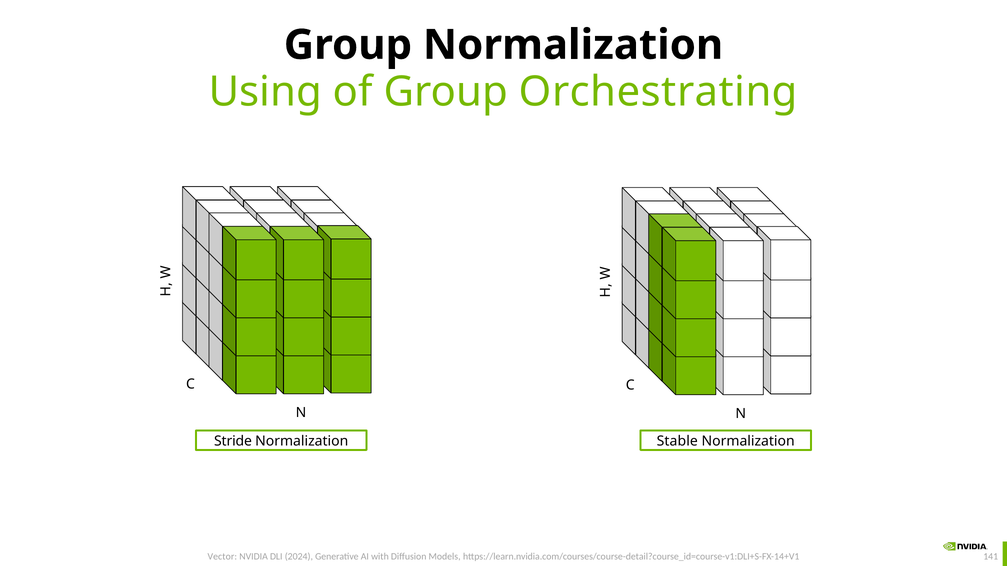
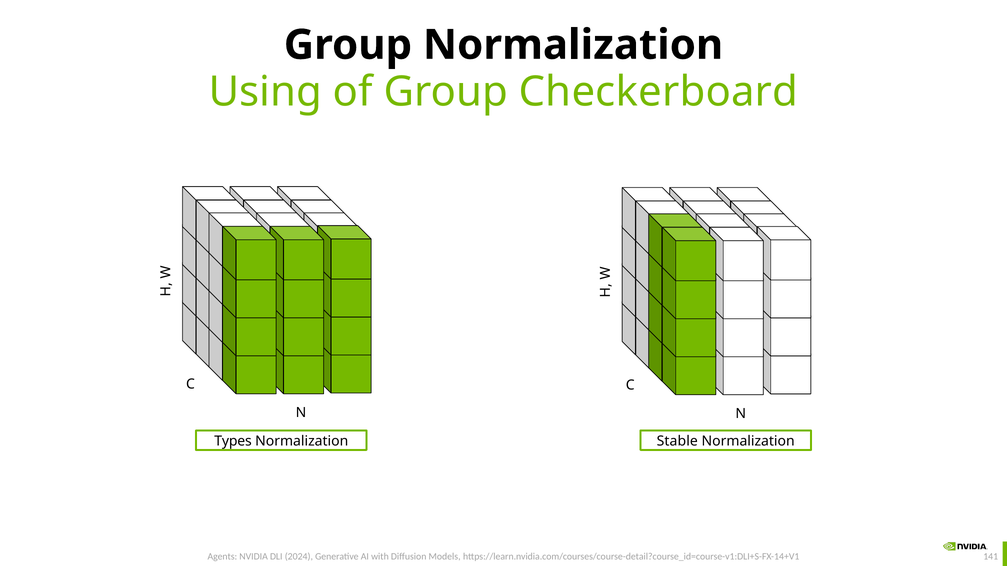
Orchestrating: Orchestrating -> Checkerboard (658, 92)
Stride: Stride -> Types (233, 442)
Vector: Vector -> Agents (222, 557)
